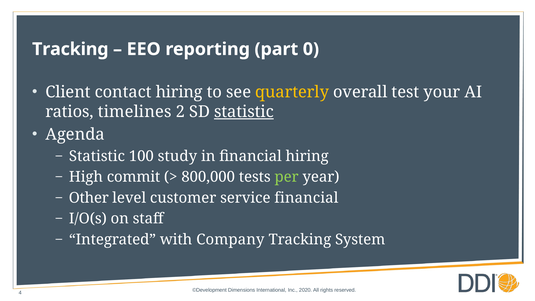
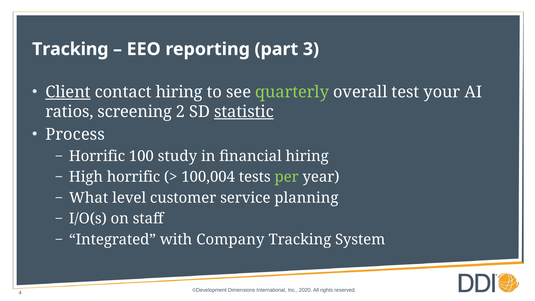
0: 0 -> 3 (311, 49)
Client underline: none -> present (68, 92)
quarterly colour: yellow -> light green (292, 92)
timelines: timelines -> screening (135, 112)
Agenda: Agenda -> Process (75, 135)
Statistic: Statistic -> Horrific (97, 156)
High commit: commit -> horrific (134, 177)
800,000: 800,000 -> 100,004 (208, 177)
Other: Other -> What (89, 198)
service financial: financial -> planning (306, 198)
